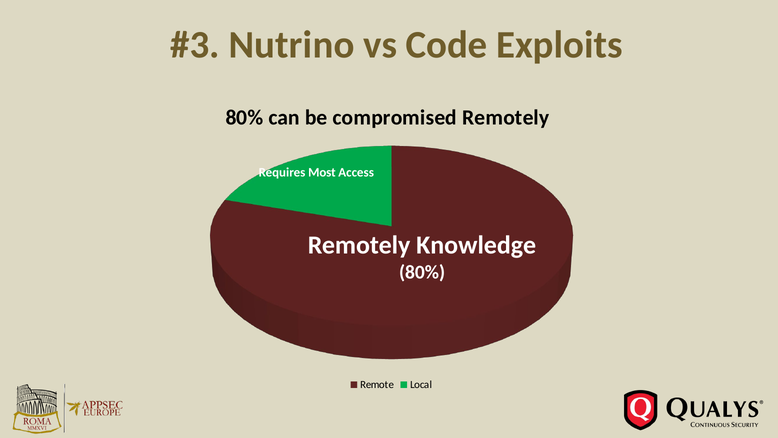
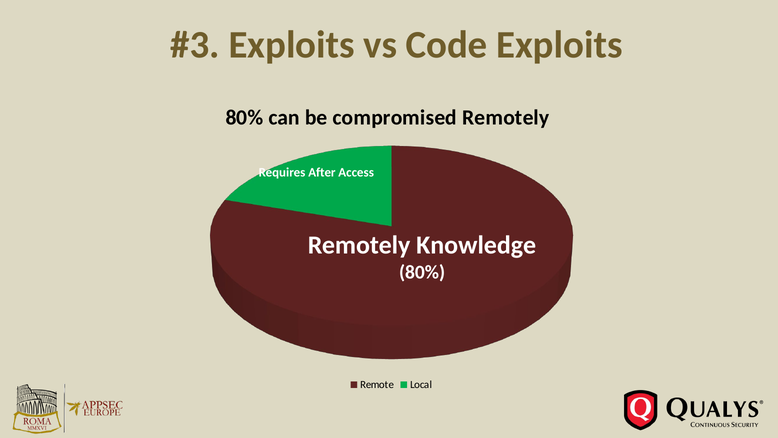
Nutrino: Nutrino -> Exploits (292, 45)
Most: Most -> After (322, 172)
